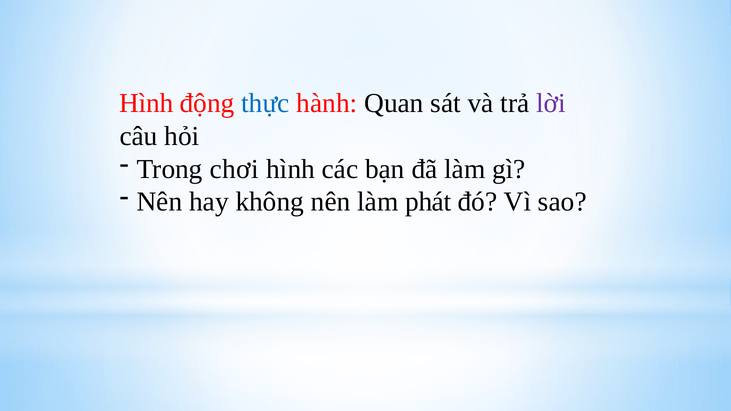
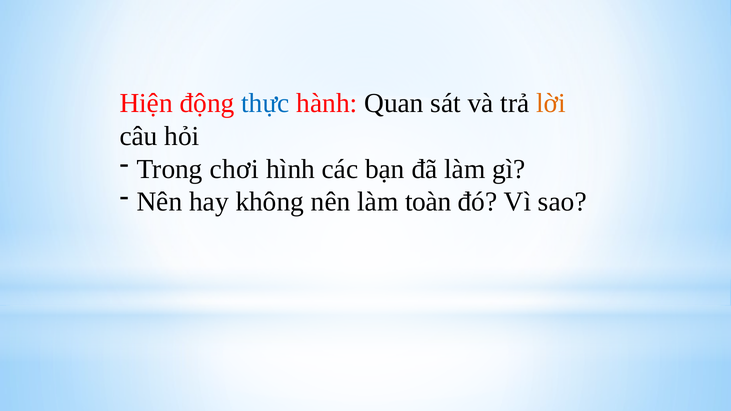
Hình: Hình -> Hiện (146, 103)
lời colour: purple -> orange (551, 103)
phát: phát -> toàn (428, 202)
